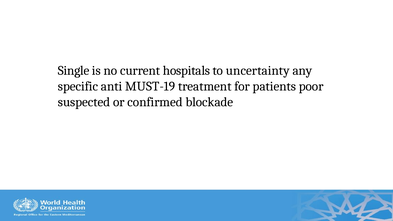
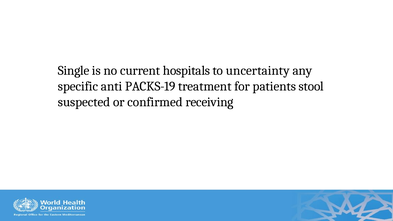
MUST-19: MUST-19 -> PACKS-19 (150, 86)
poor: poor -> stool (311, 86)
blockade: blockade -> receiving (209, 102)
